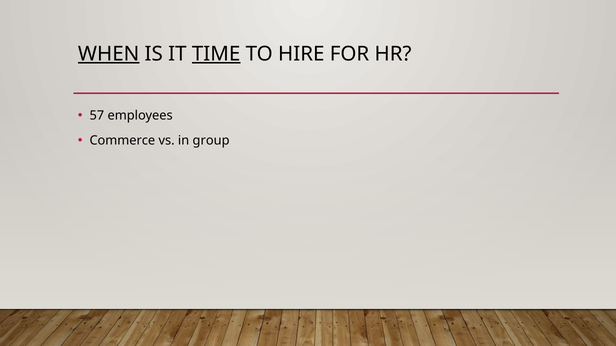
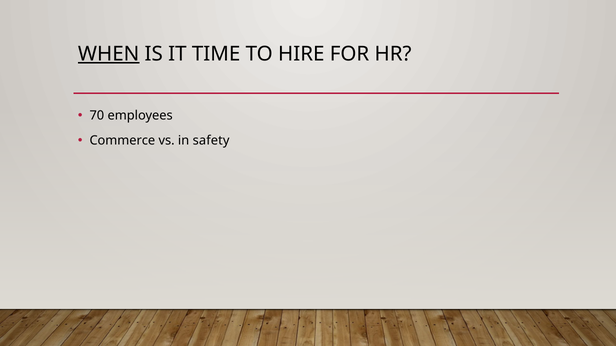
TIME underline: present -> none (216, 54)
57: 57 -> 70 (97, 116)
group: group -> safety (211, 141)
